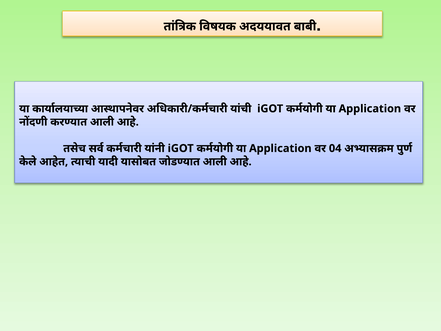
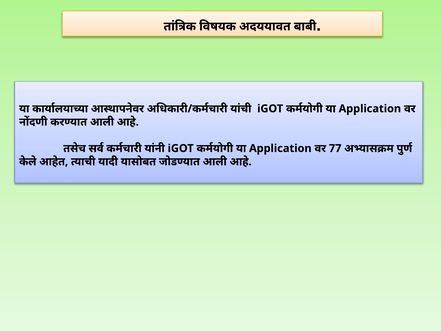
04: 04 -> 77 (335, 148)
